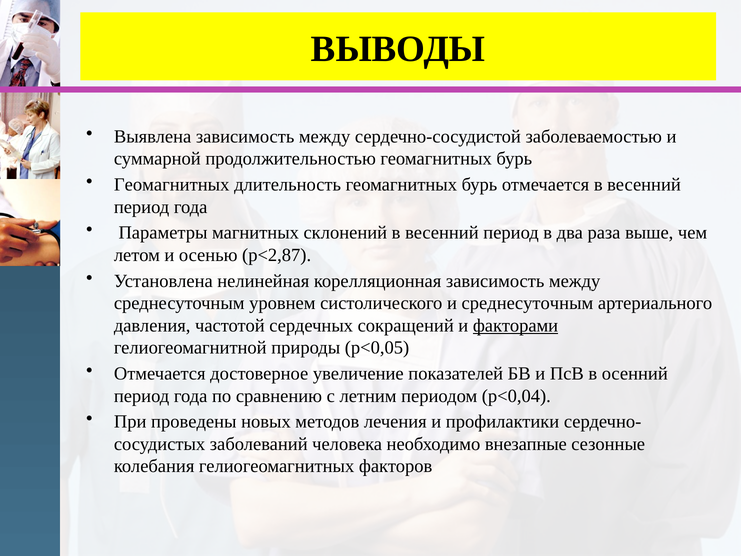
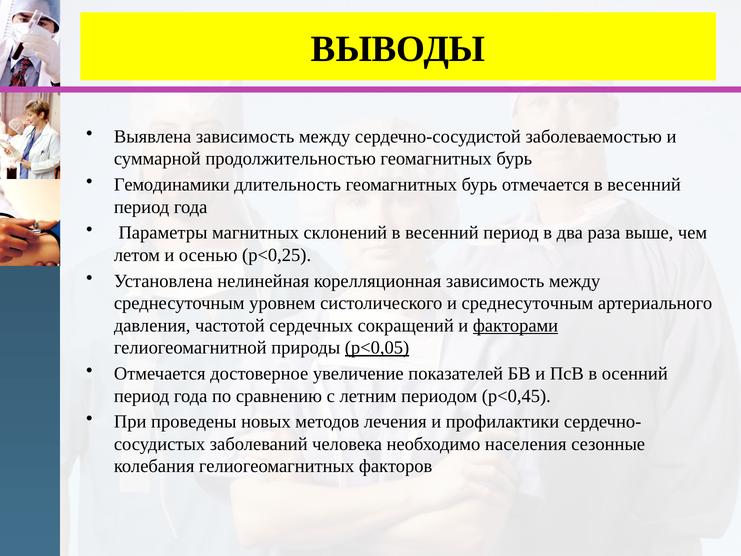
Геомагнитных: Геомагнитных -> Гемодинамики (172, 185)
р<2,87: р<2,87 -> р<0,25 (277, 255)
р<0,05 underline: none -> present (377, 348)
p<0,04: p<0,04 -> p<0,45 (516, 396)
внезапные: внезапные -> населения (526, 444)
